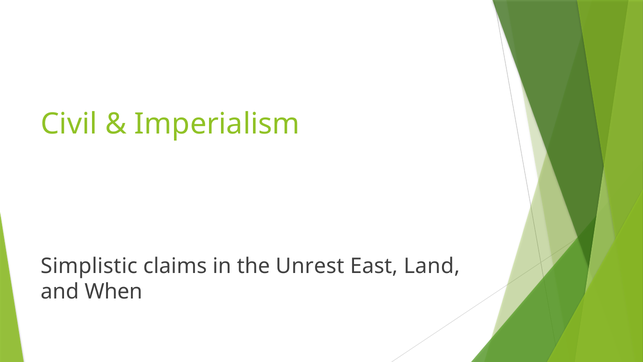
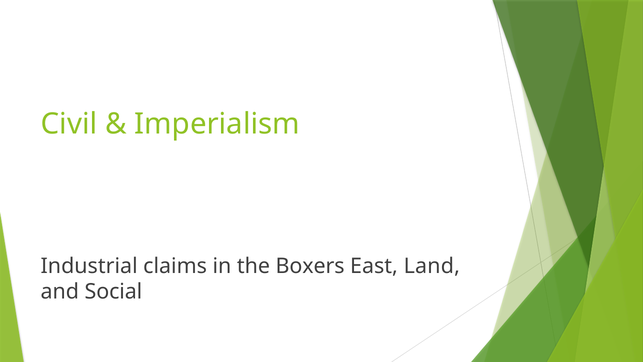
Simplistic: Simplistic -> Industrial (89, 266)
Unrest: Unrest -> Boxers (310, 266)
When: When -> Social (113, 292)
